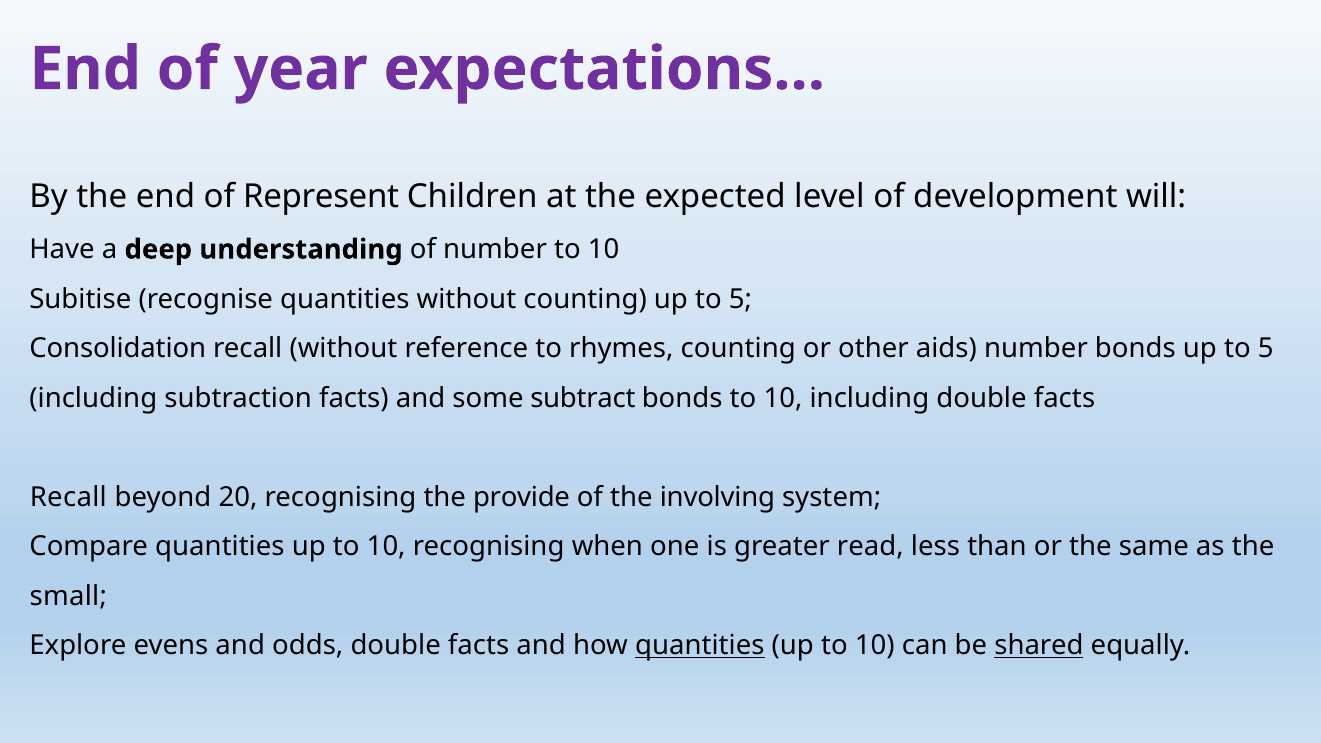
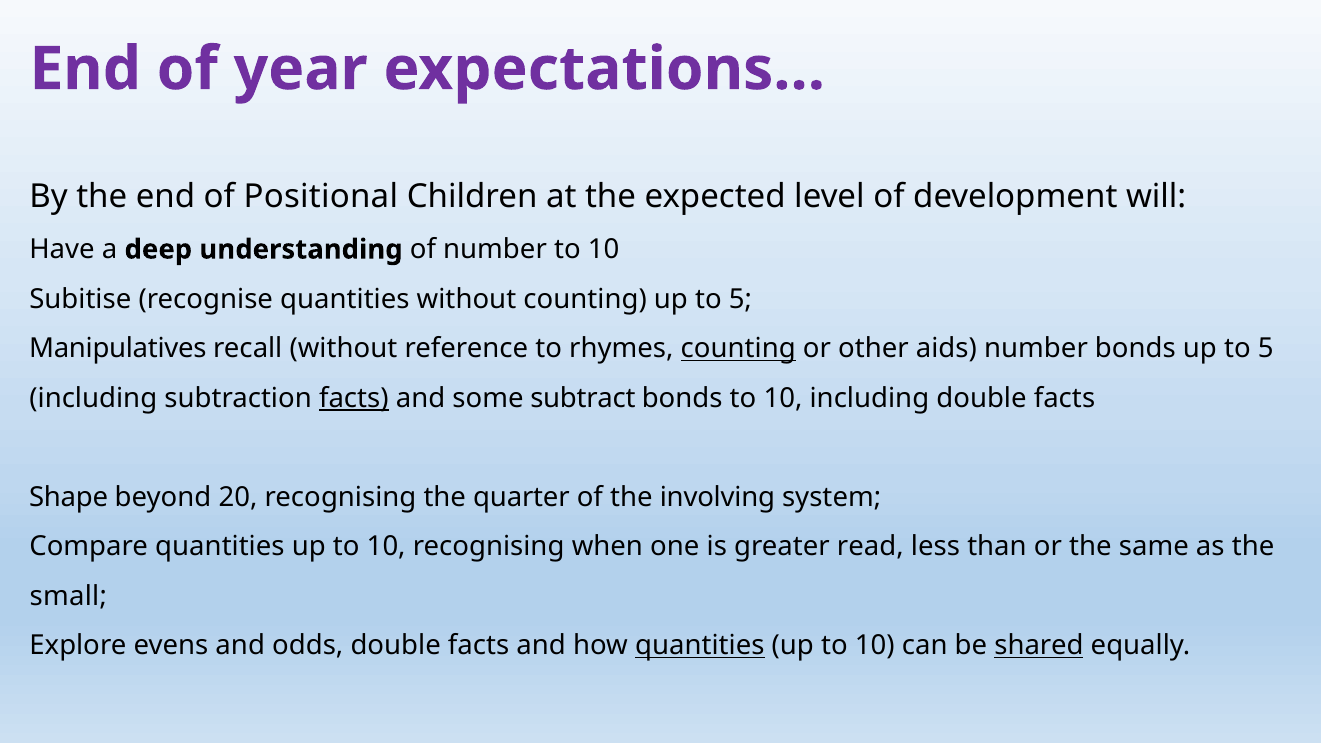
Represent: Represent -> Positional (321, 197)
Consolidation: Consolidation -> Manipulatives (118, 349)
counting underline: none -> present (738, 349)
facts underline: none -> present (354, 398)
Recall: Recall -> Shape (69, 497)
provide: provide -> quarter (521, 497)
